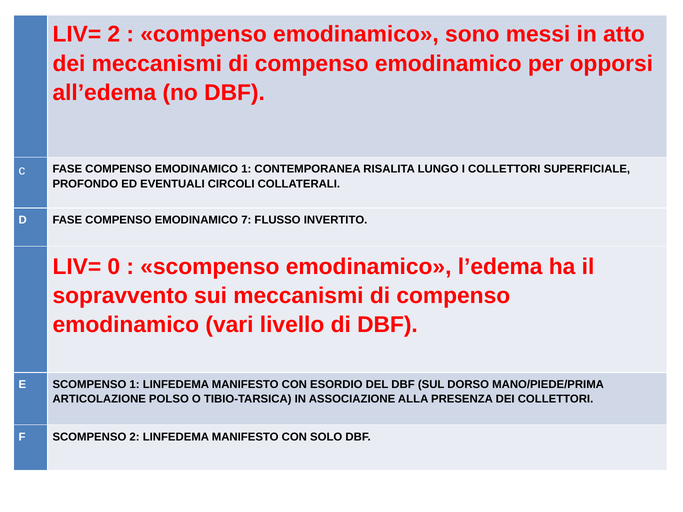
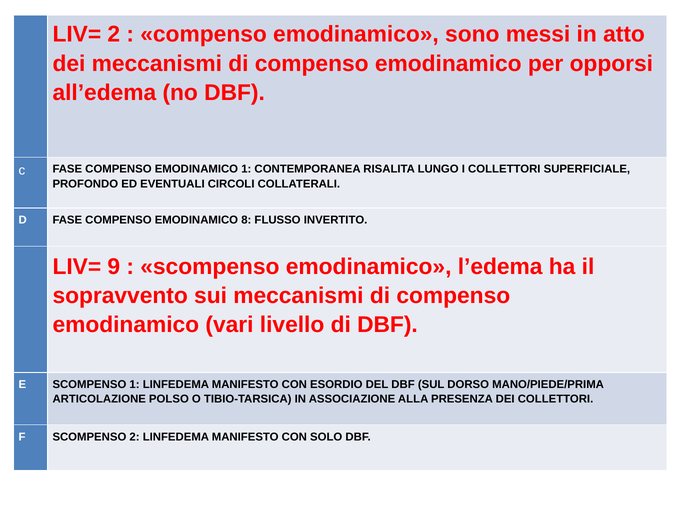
7: 7 -> 8 (246, 220)
0: 0 -> 9 (114, 267)
